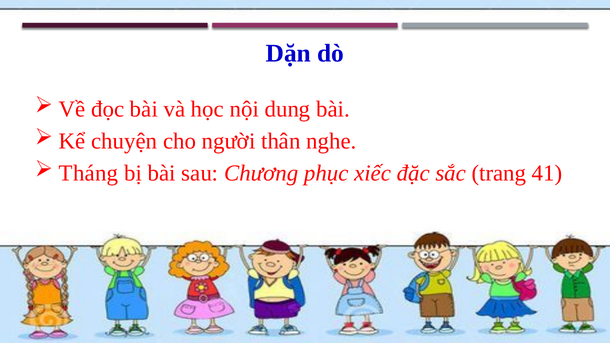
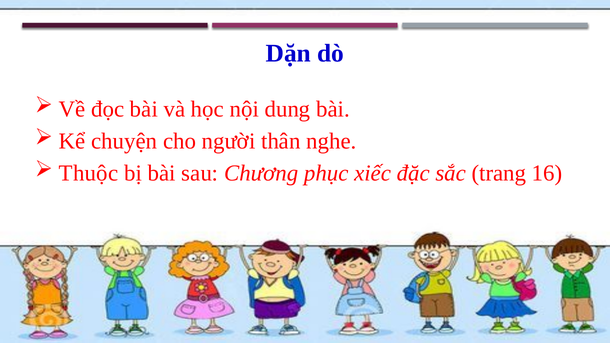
Tháng: Tháng -> Thuộc (89, 173)
41: 41 -> 16 (547, 173)
